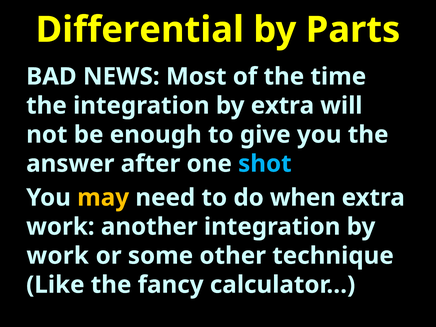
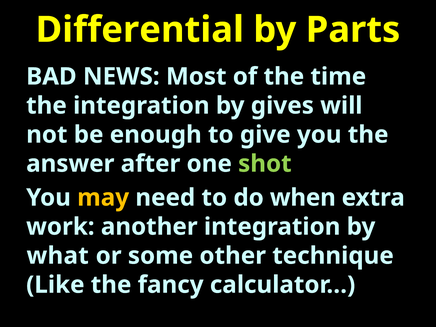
by extra: extra -> gives (282, 106)
shot colour: light blue -> light green (265, 164)
work: work -> what (58, 256)
